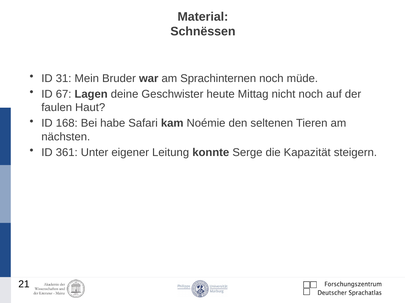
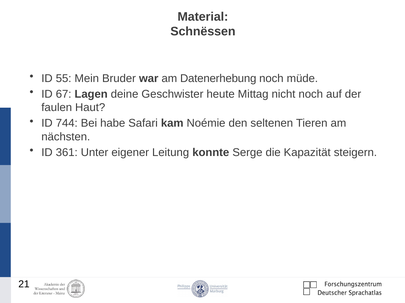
31: 31 -> 55 (64, 79)
Sprachinternen: Sprachinternen -> Datenerhebung (218, 79)
168: 168 -> 744 (67, 124)
